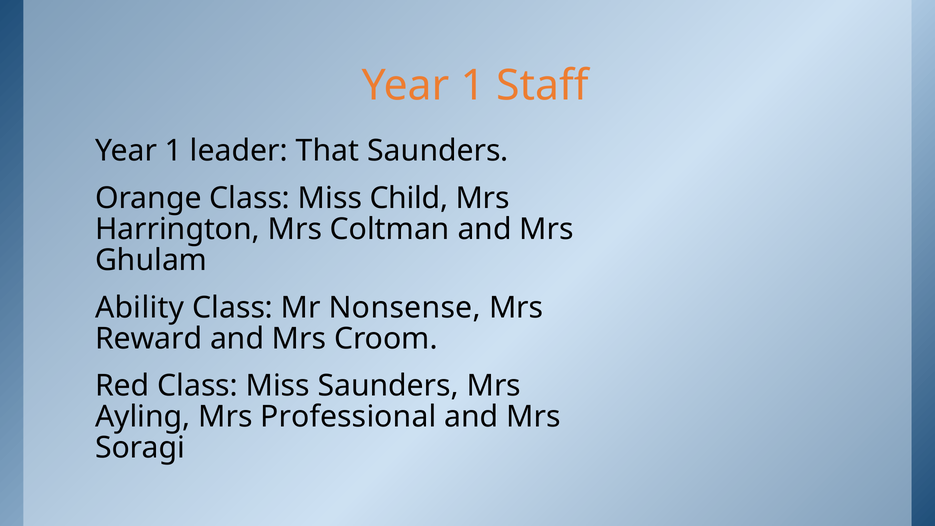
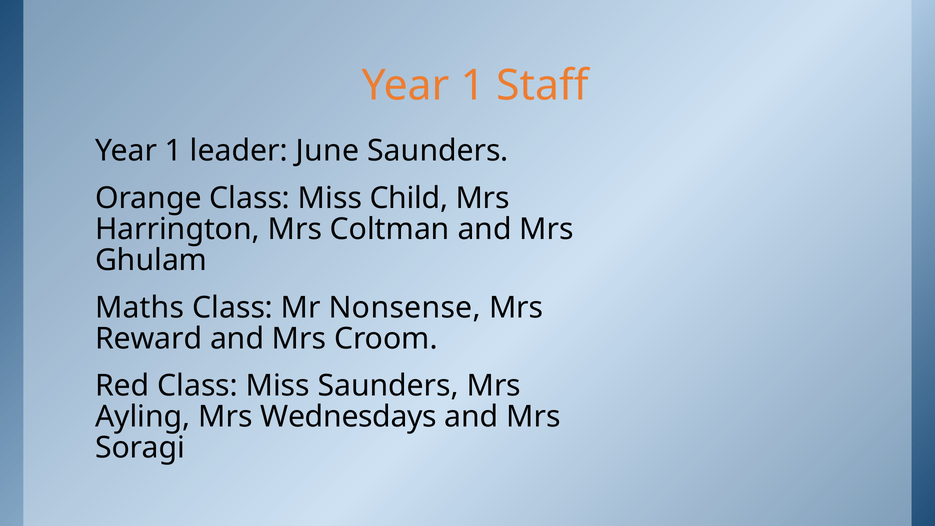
That: That -> June (327, 151)
Ability: Ability -> Maths (140, 308)
Professional: Professional -> Wednesdays (349, 417)
